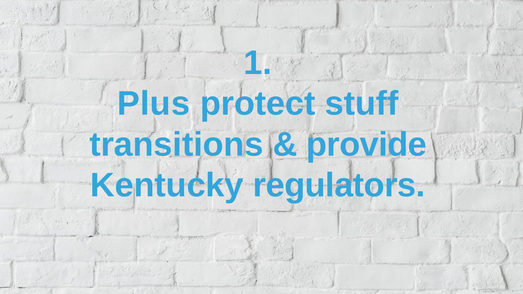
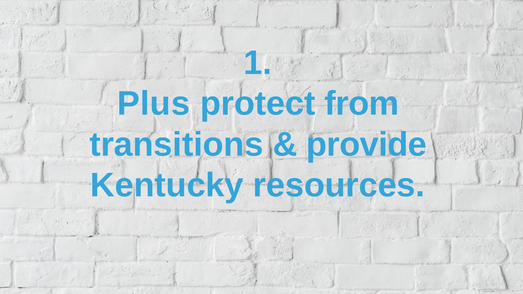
stuff: stuff -> from (362, 104)
regulators: regulators -> resources (339, 185)
